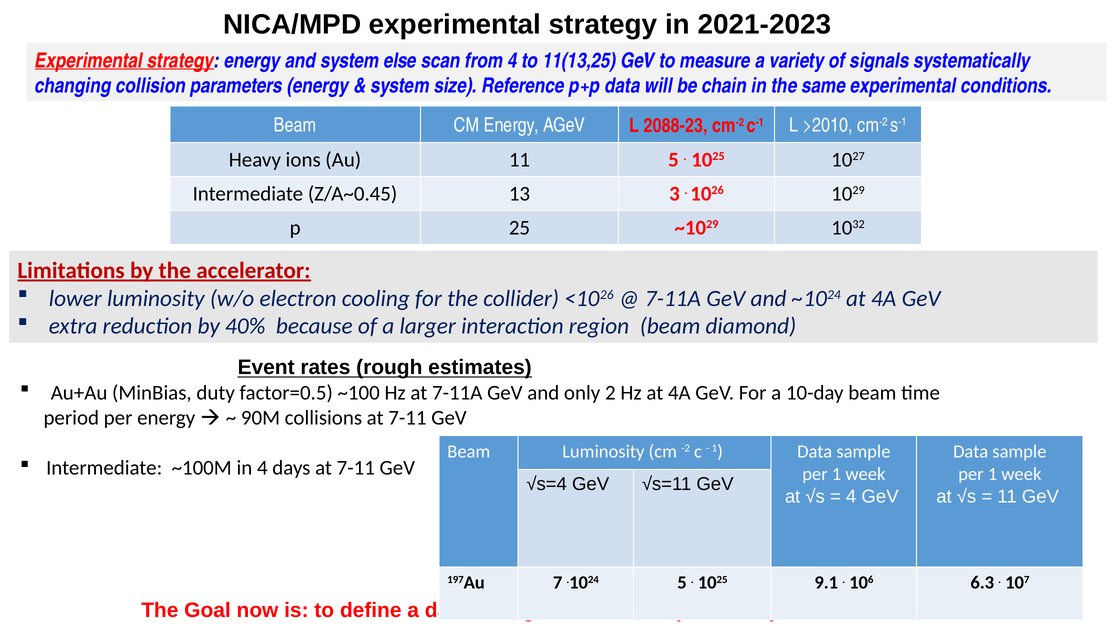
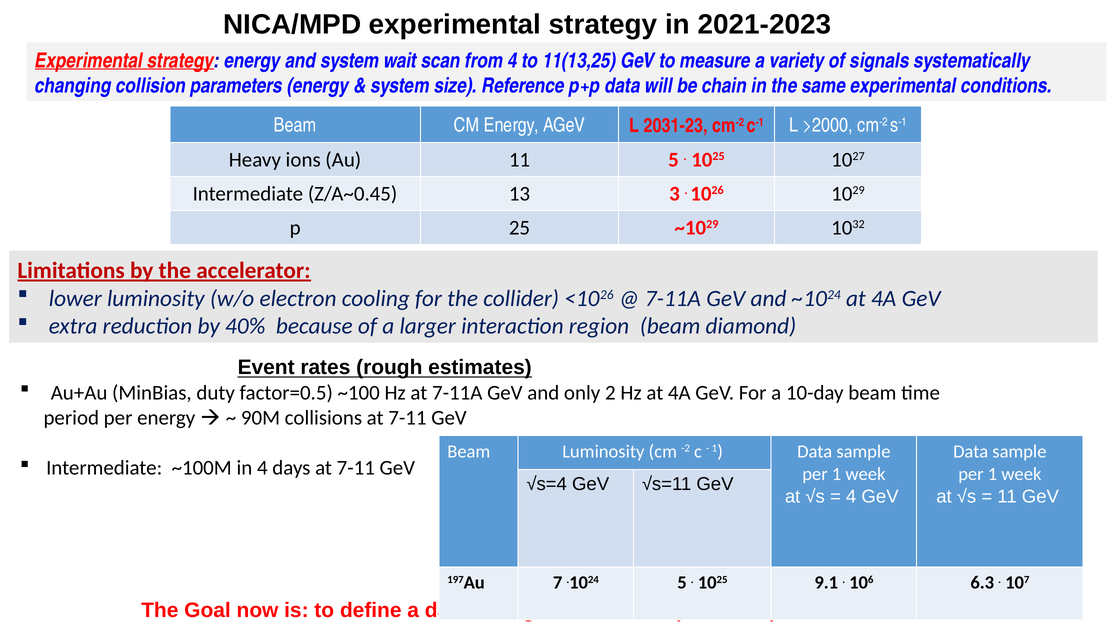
else: else -> wait (400, 61)
2088-23: 2088-23 -> 2031-23 (676, 126)
>2010: >2010 -> >2000 (828, 125)
